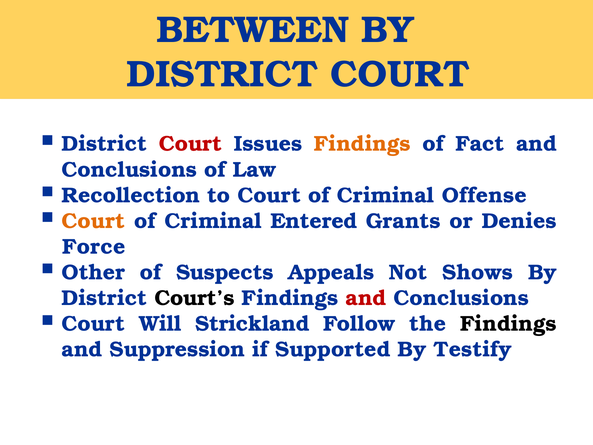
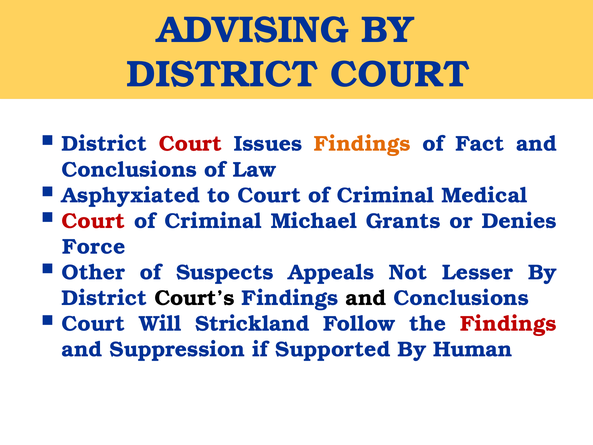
BETWEEN: BETWEEN -> ADVISING (253, 30)
Recollection: Recollection -> Asphyxiated (131, 195)
Offense: Offense -> Medical (484, 195)
Court colour: orange -> red (93, 221)
Entered: Entered -> Michael (314, 221)
Shows: Shows -> Lesser (478, 272)
and colour: red -> black (366, 298)
Findings colour: black -> red (508, 324)
Testify: Testify -> Human (473, 349)
